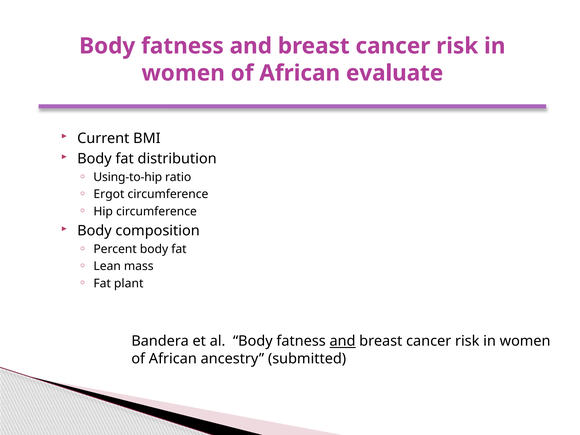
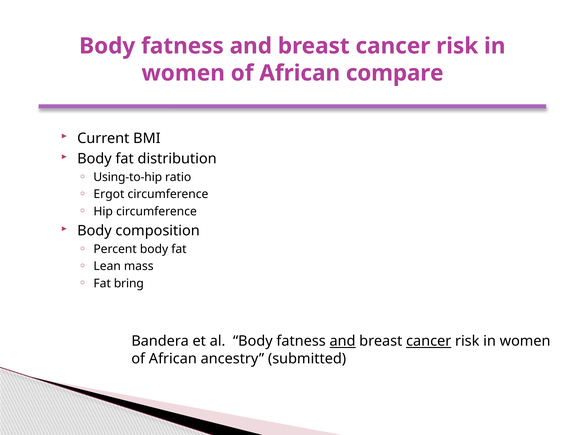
evaluate: evaluate -> compare (395, 73)
plant: plant -> bring (129, 283)
cancer underline: none -> present (429, 341)
